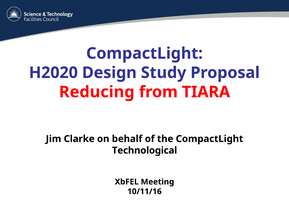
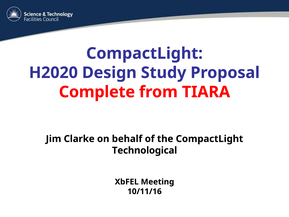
Reducing: Reducing -> Complete (97, 92)
